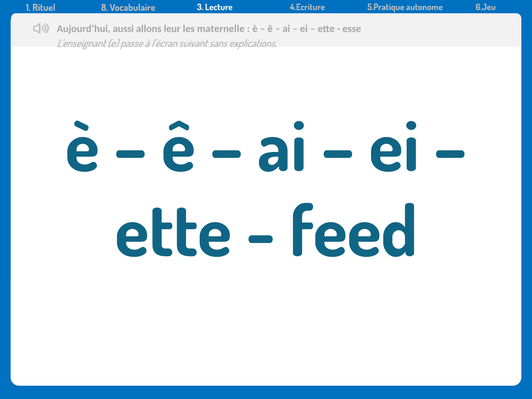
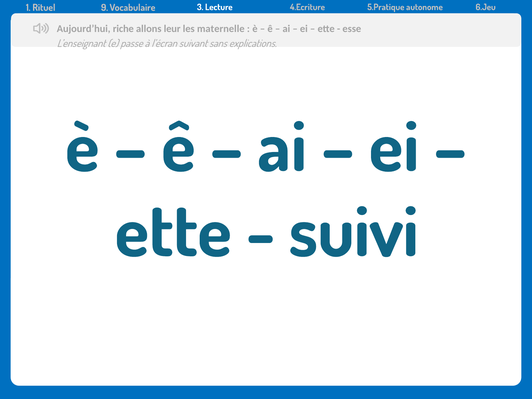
8: 8 -> 9 (105, 8)
aussi: aussi -> riche (123, 29)
feed: feed -> suivi (354, 233)
